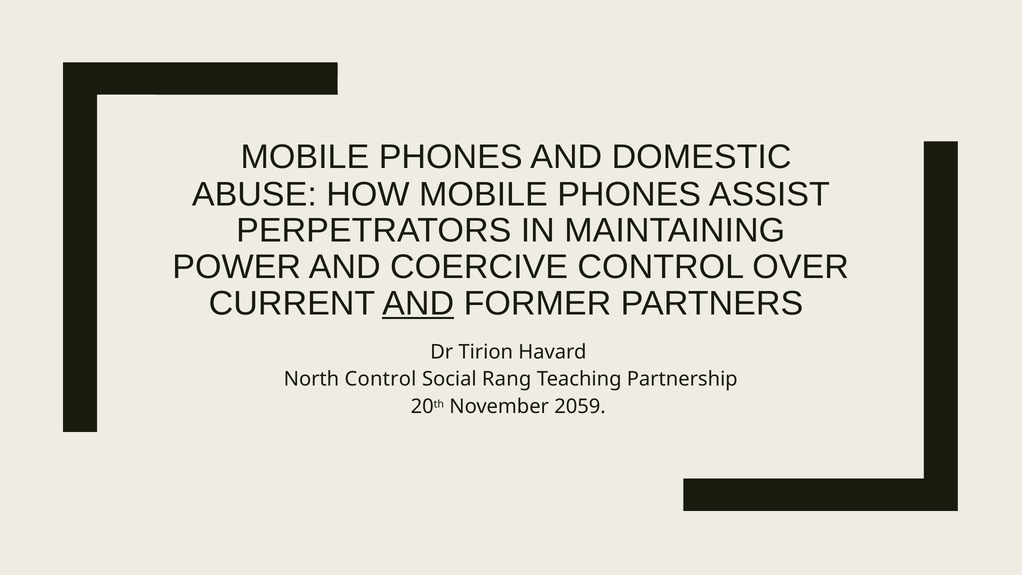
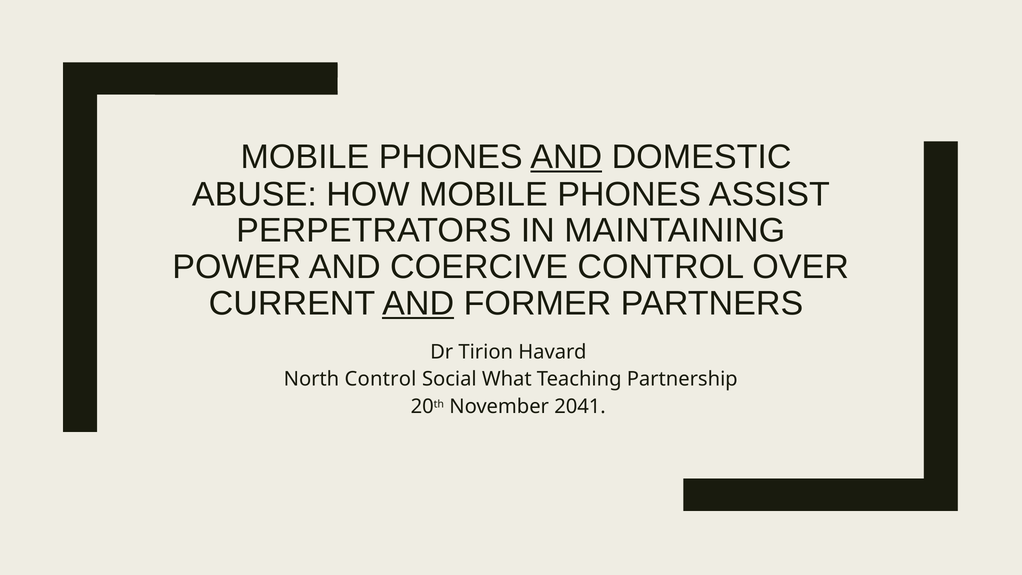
AND underline: none -> present (566, 157)
Rang: Rang -> What (507, 379)
2059: 2059 -> 2041 (580, 406)
